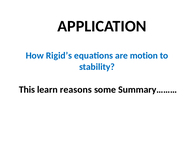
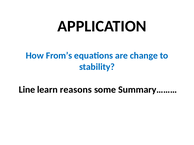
Rigid’s: Rigid’s -> From’s (59, 56)
motion: motion -> change (144, 56)
This: This -> Line (27, 90)
